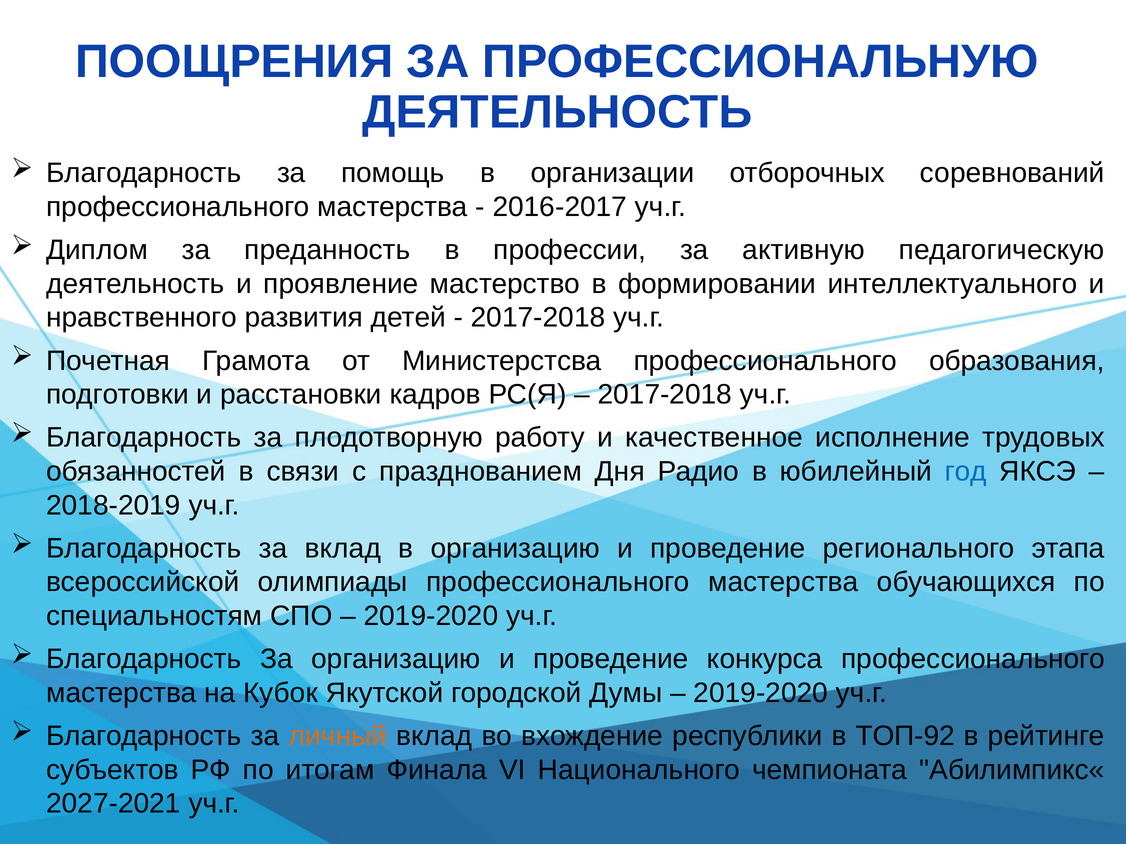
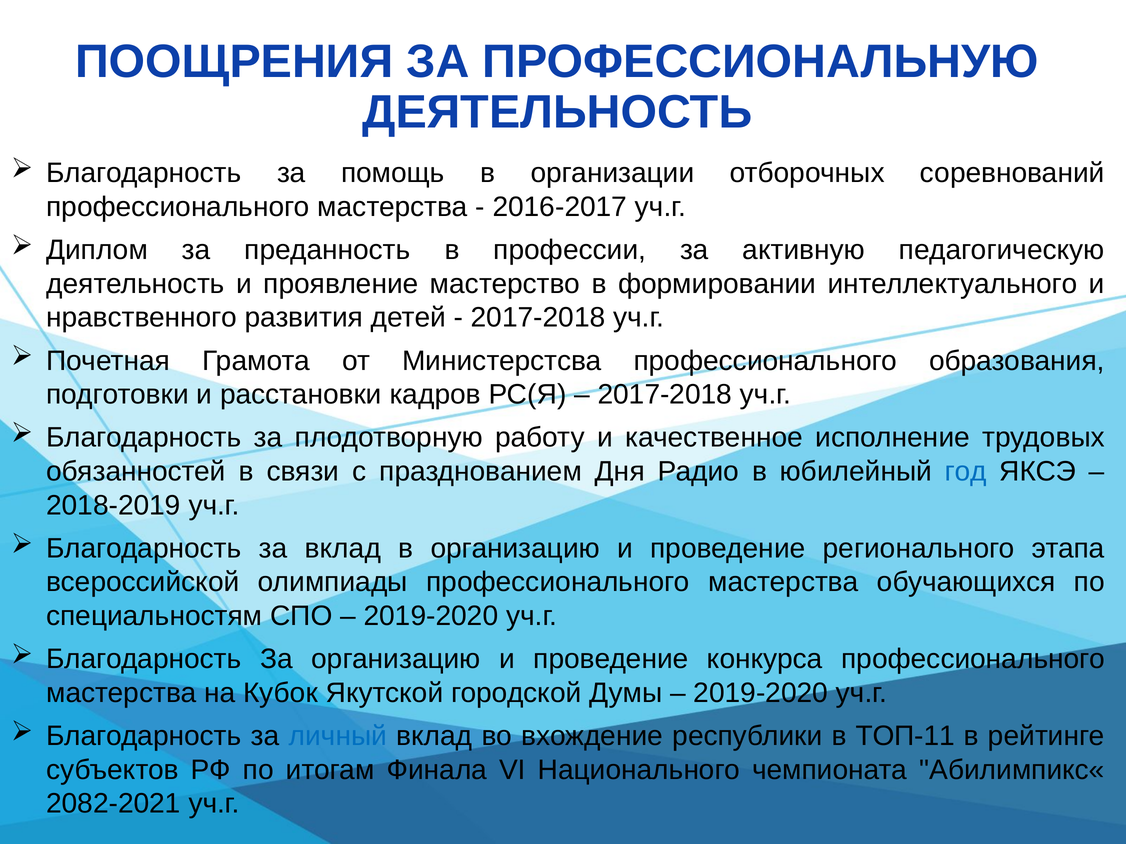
личный colour: orange -> blue (338, 736)
ТОП-92: ТОП-92 -> ТОП-11 (905, 736)
2027-2021: 2027-2021 -> 2082-2021 (113, 804)
